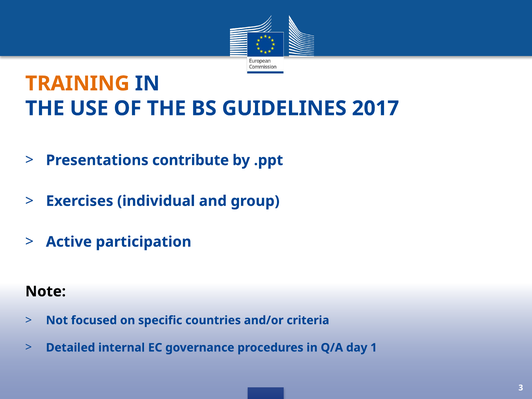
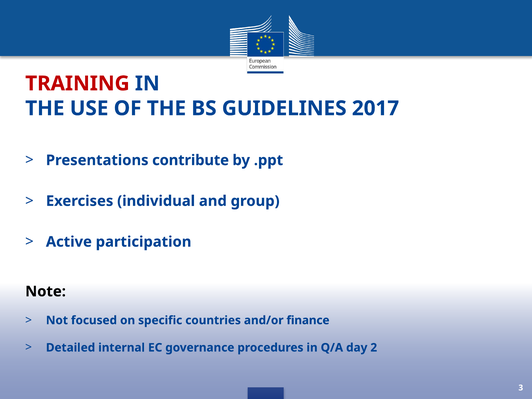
TRAINING colour: orange -> red (77, 84)
criteria: criteria -> finance (308, 320)
1: 1 -> 2 (374, 348)
